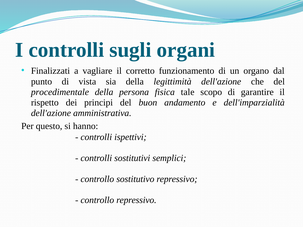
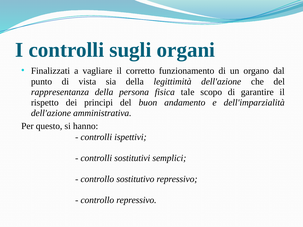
procedimentale: procedimentale -> rappresentanza (60, 92)
